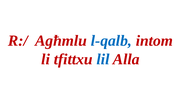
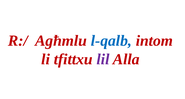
lil colour: blue -> purple (103, 60)
